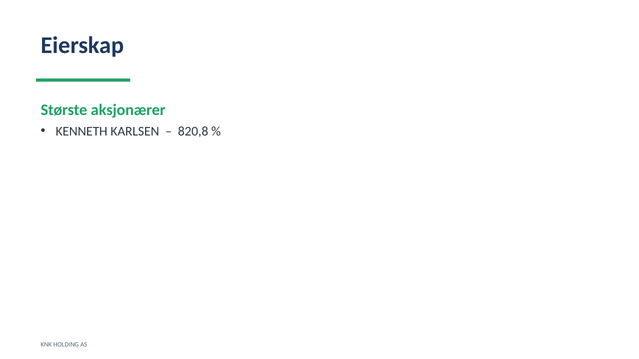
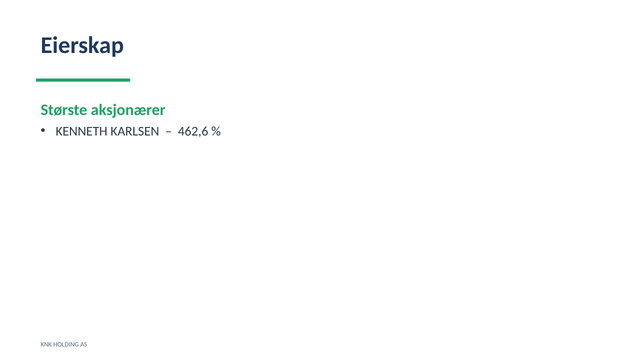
820,8: 820,8 -> 462,6 (193, 131)
